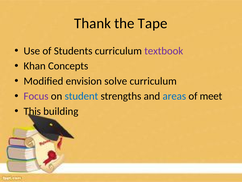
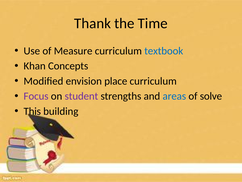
Tape: Tape -> Time (153, 23)
Students: Students -> Measure (73, 51)
textbook colour: purple -> blue (164, 51)
solve: solve -> place (116, 81)
student colour: blue -> purple (81, 96)
meet: meet -> solve (211, 96)
